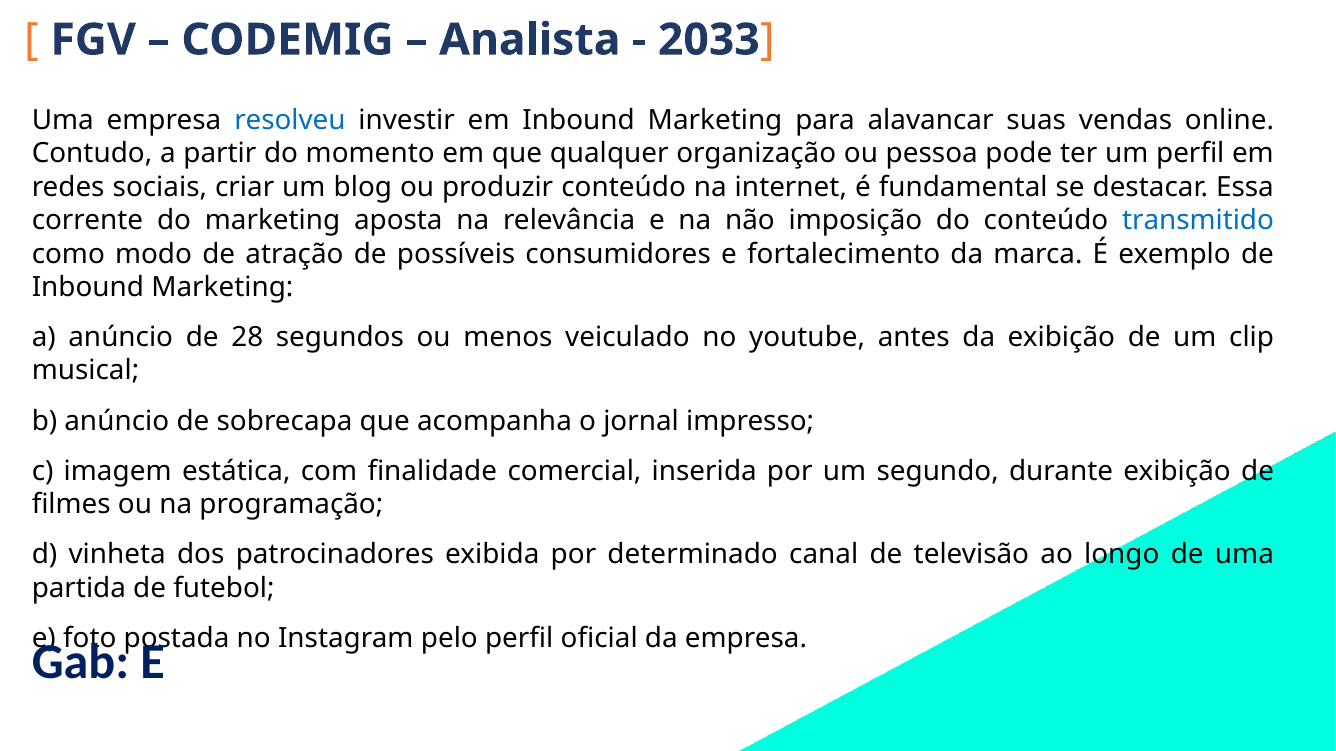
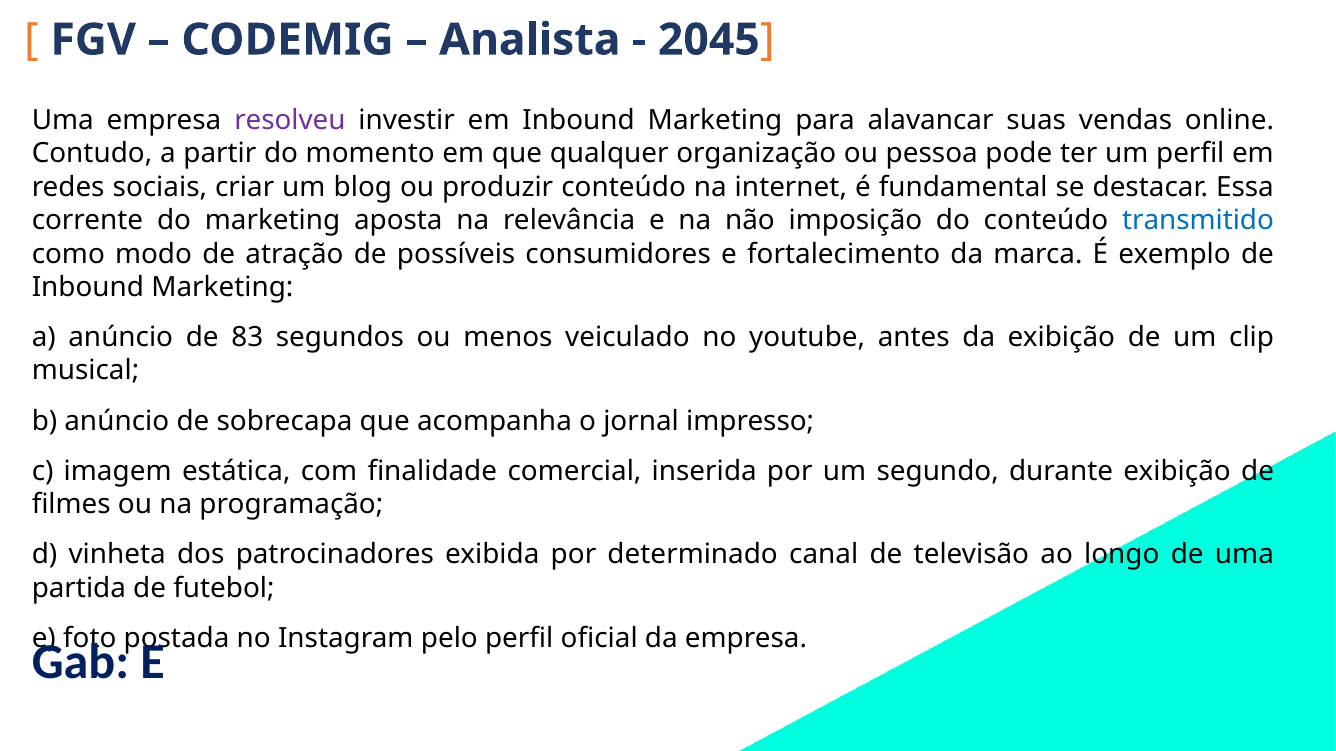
2033: 2033 -> 2045 (709, 40)
resolveu colour: blue -> purple (290, 120)
28: 28 -> 83 (247, 338)
